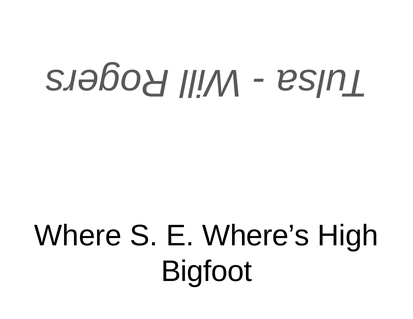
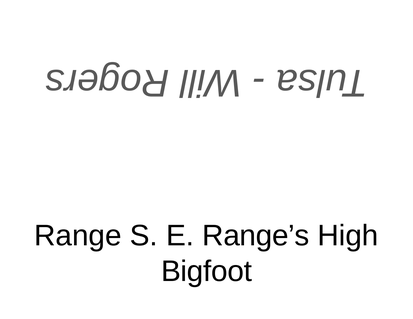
Where: Where -> Range (78, 236)
Where’s: Where’s -> Range’s (256, 236)
